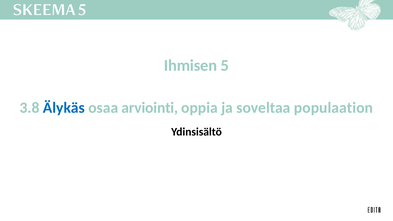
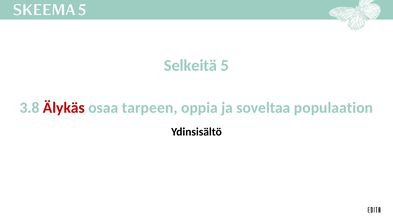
Ihmisen: Ihmisen -> Selkeitä (191, 65)
Älykäs colour: blue -> red (64, 108)
arviointi: arviointi -> tarpeen (150, 108)
